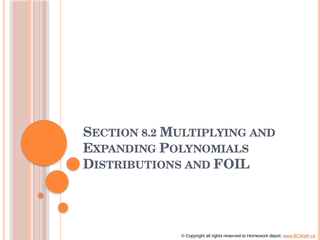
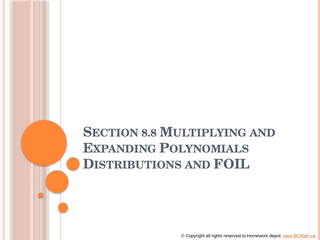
8.2: 8.2 -> 8.8 (149, 133)
